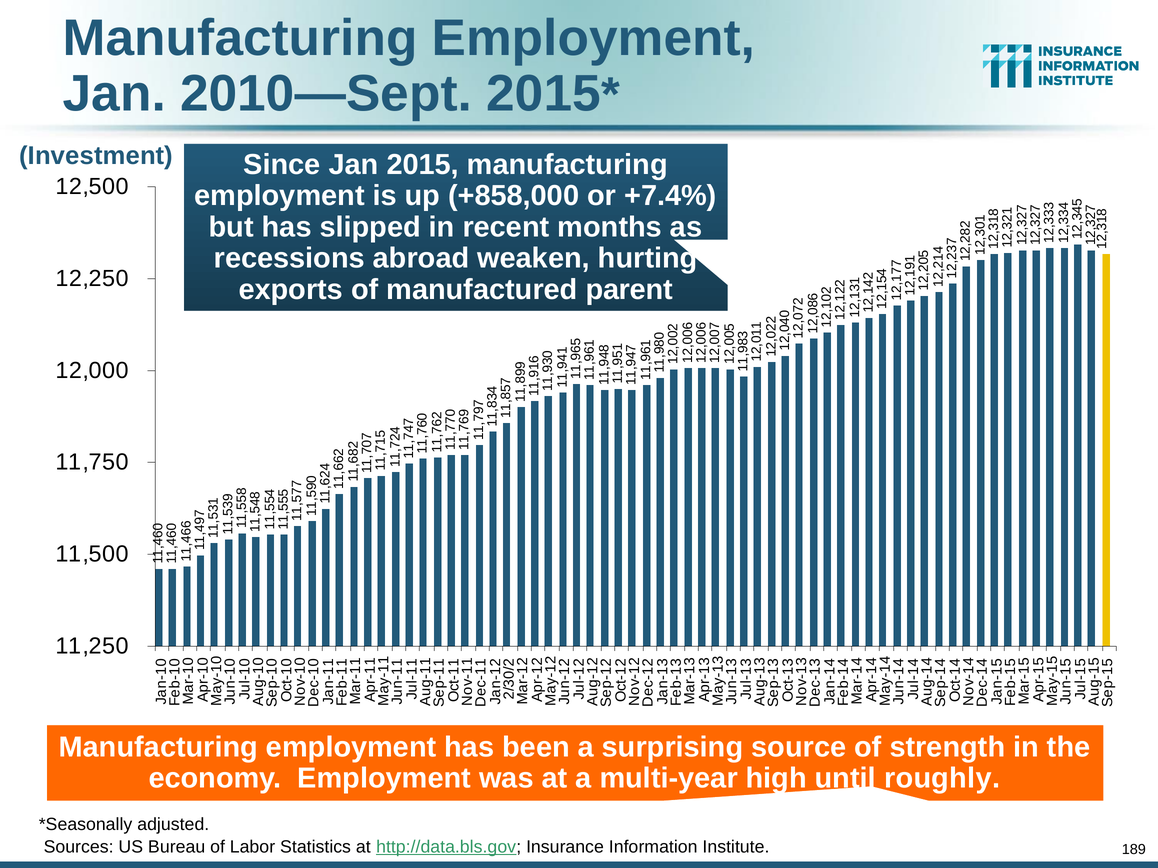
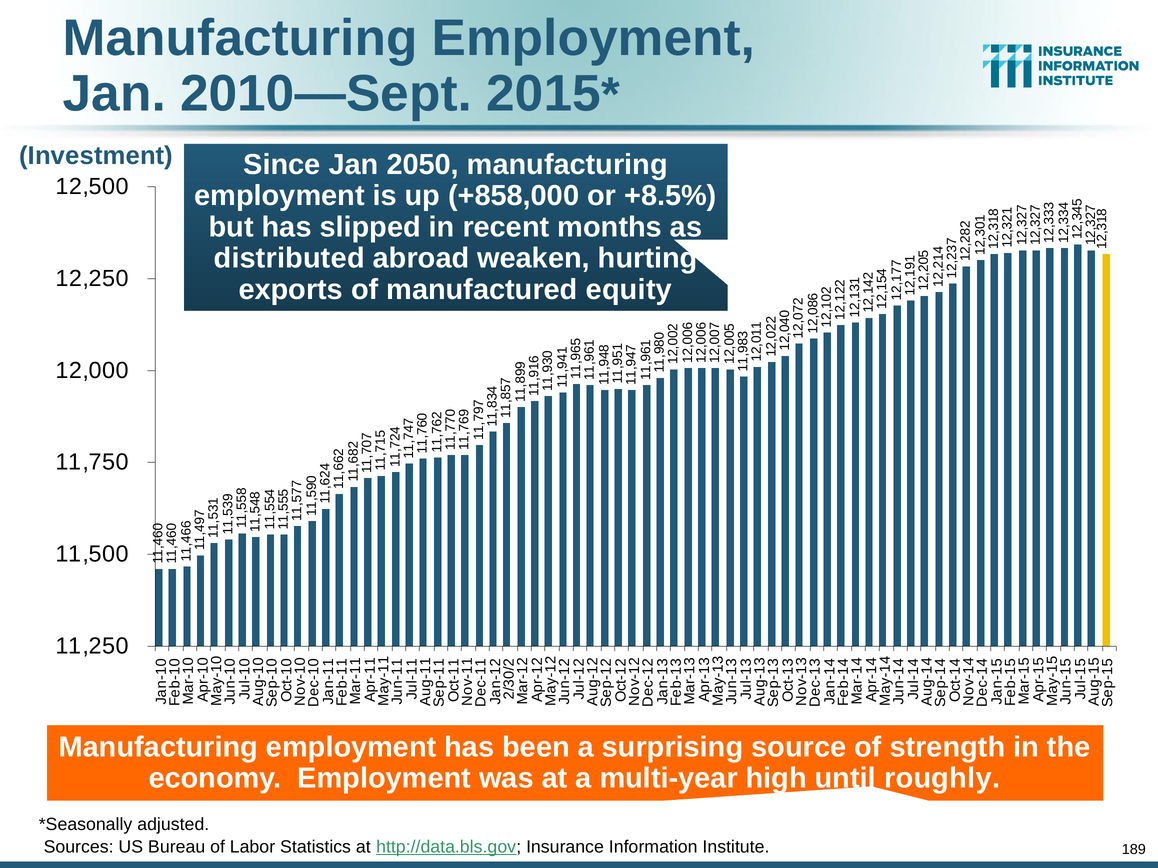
2015: 2015 -> 2050 (423, 165)
+7.4%: +7.4% -> +8.5% (670, 196)
recessions: recessions -> distributed (289, 259)
parent: parent -> equity (629, 290)
